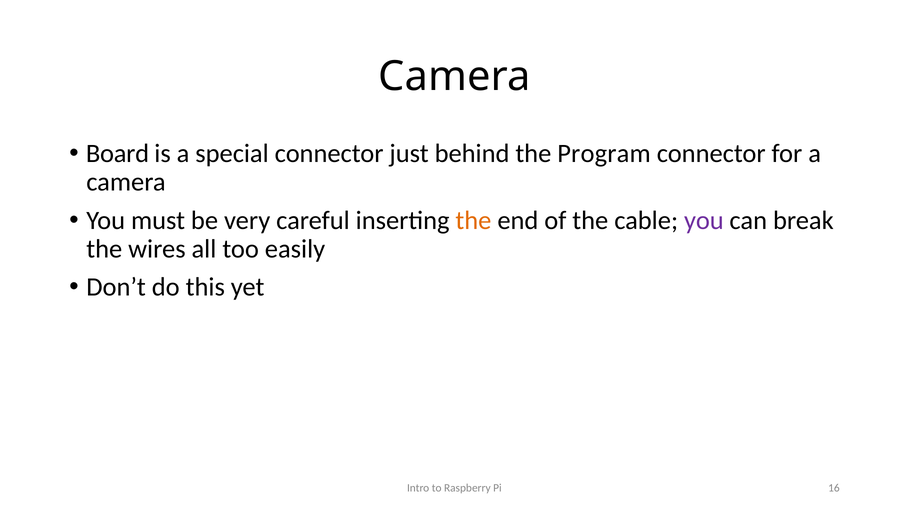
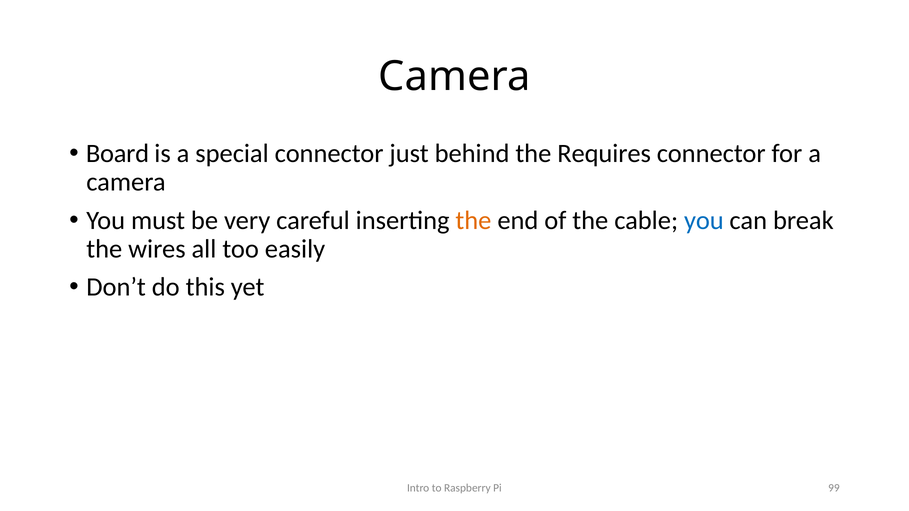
Program: Program -> Requires (604, 154)
you colour: purple -> blue (704, 220)
16: 16 -> 99 (834, 488)
